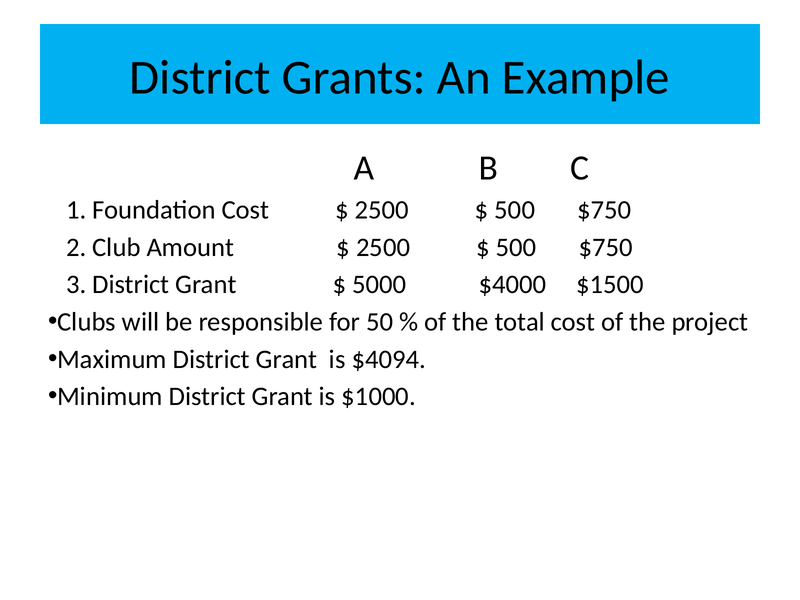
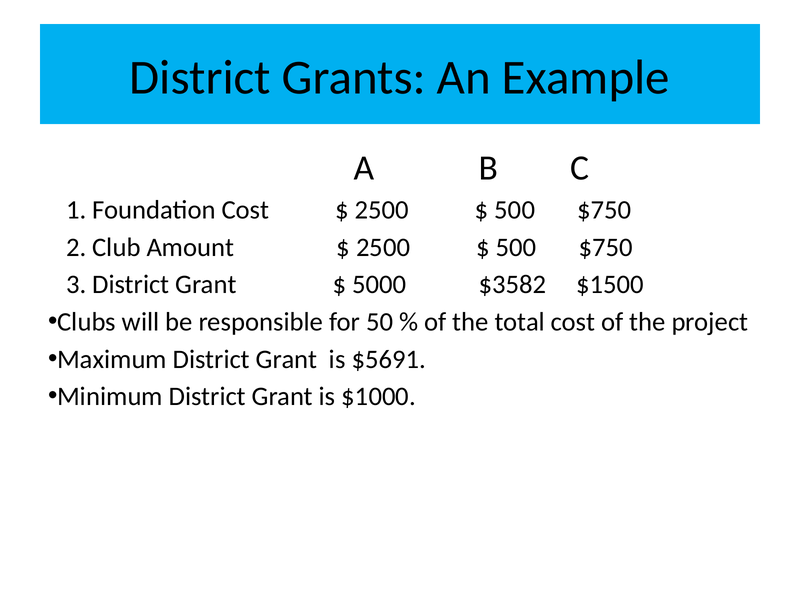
$4000: $4000 -> $3582 (512, 285)
$4094: $4094 -> $5691 (389, 359)
